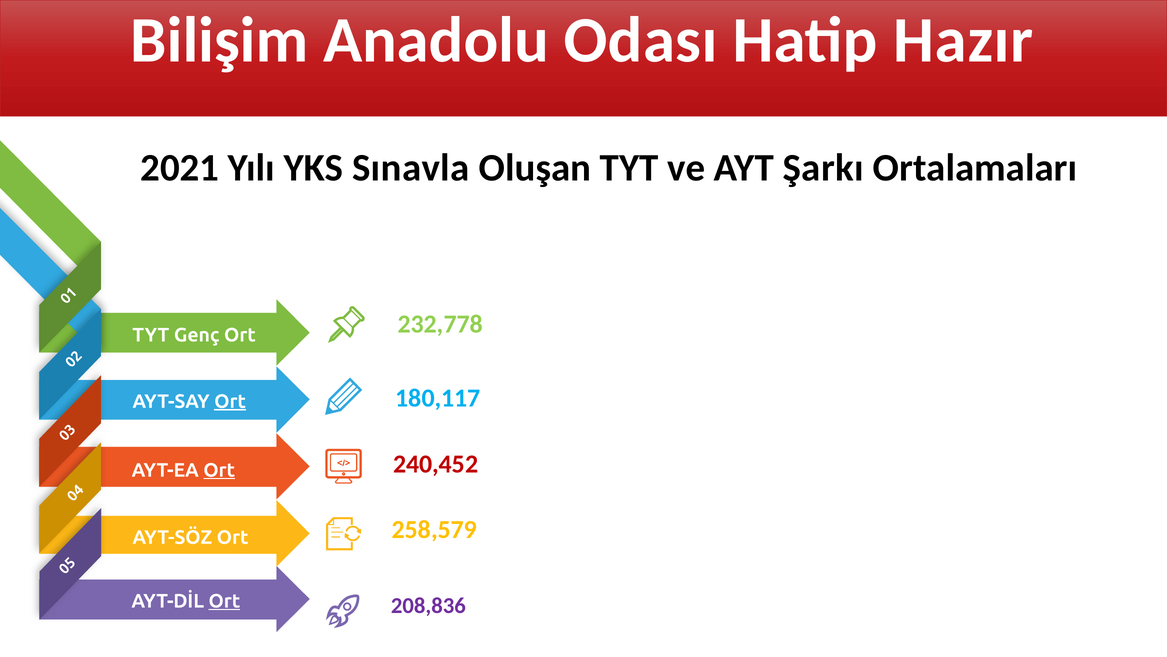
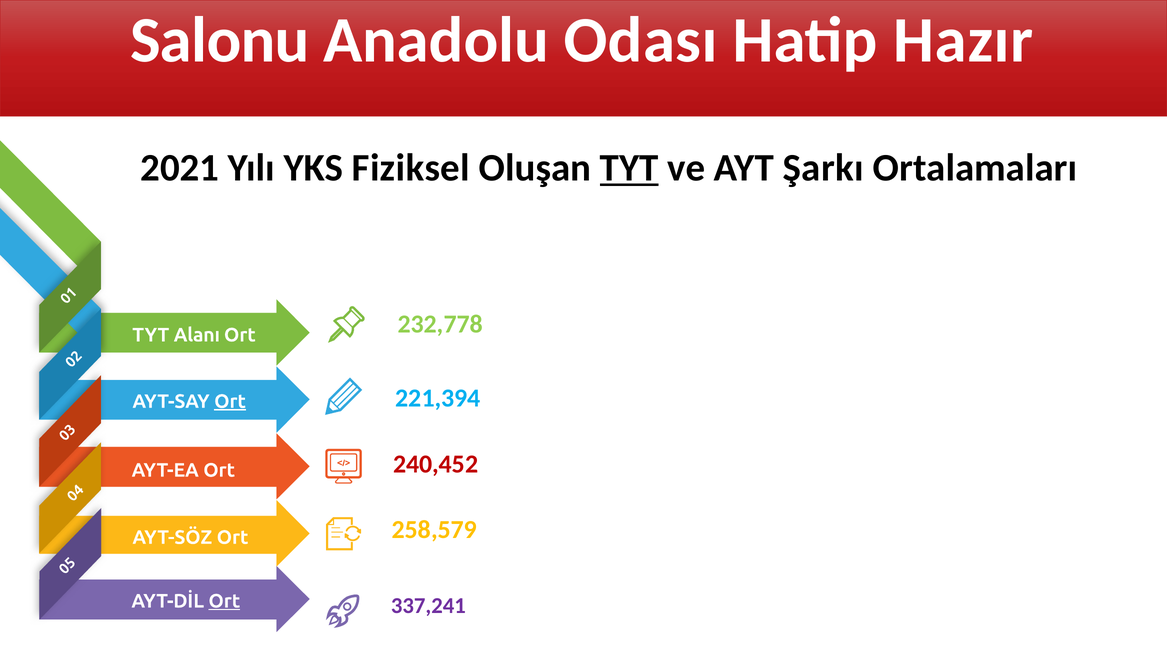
Bilişim: Bilişim -> Salonu (220, 40)
Sınavla: Sınavla -> Fiziksel (411, 168)
TYT underline: none -> present (629, 168)
Genç: Genç -> Alanı (197, 335)
180,117: 180,117 -> 221,394 (438, 398)
Ort underline: present -> none (219, 470)
208,836: 208,836 -> 337,241 (428, 605)
